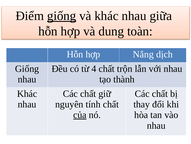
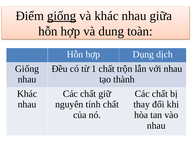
Nắng: Nắng -> Dụng (143, 54)
4: 4 -> 1 (94, 68)
của underline: present -> none (80, 114)
